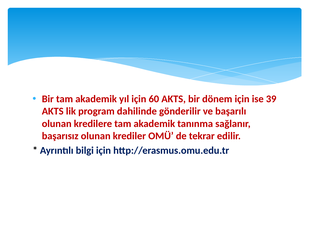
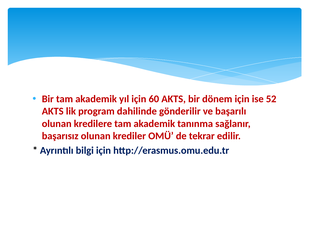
39: 39 -> 52 (271, 99)
